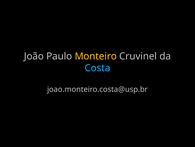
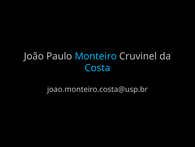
Monteiro colour: yellow -> light blue (96, 56)
